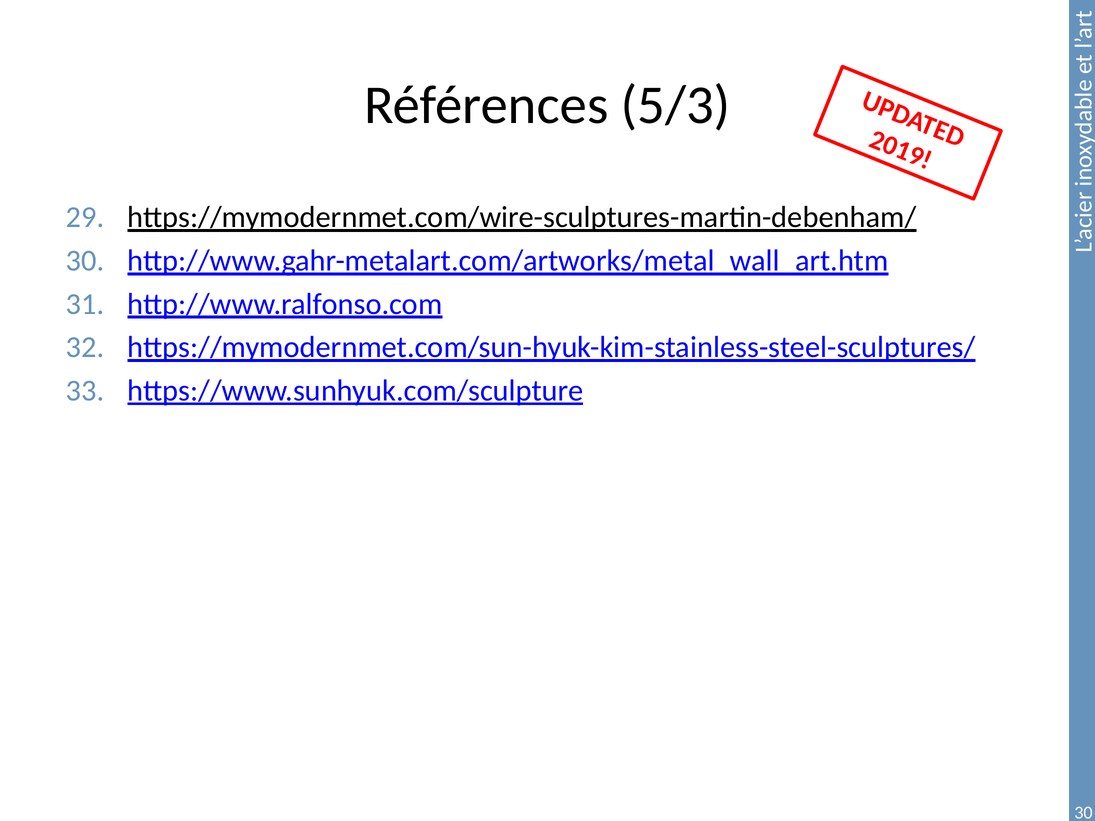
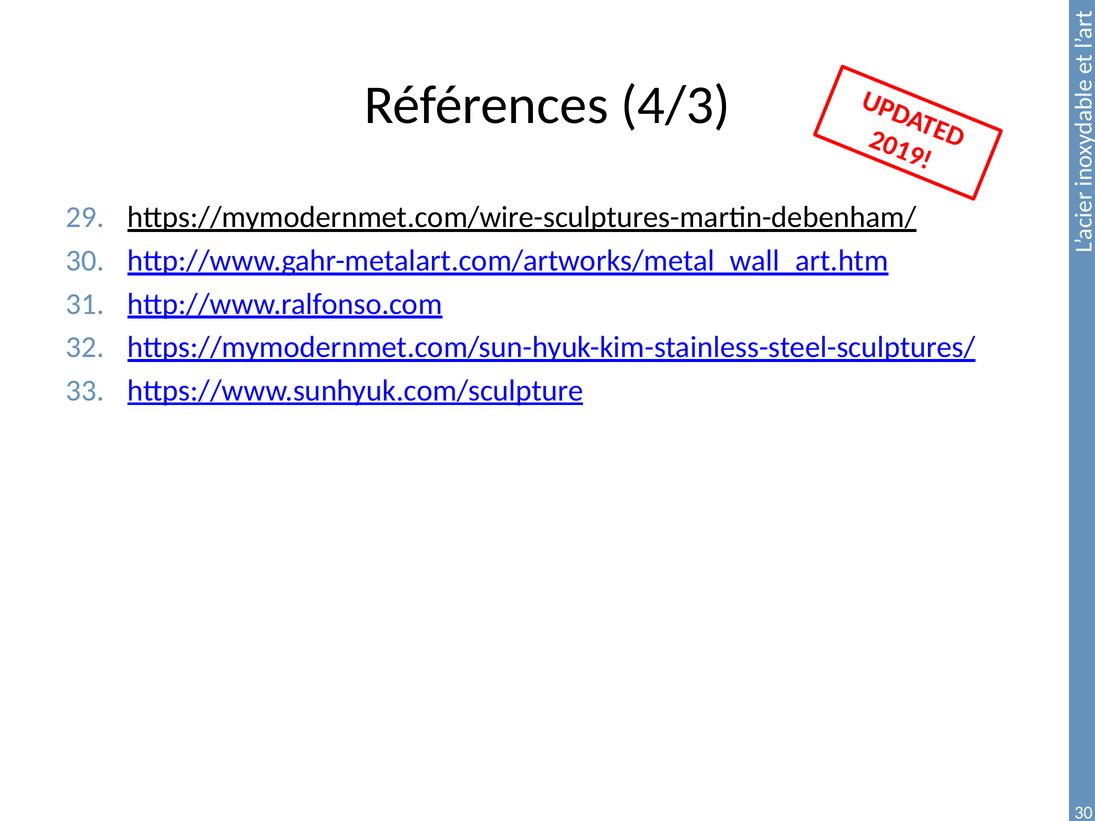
5/3: 5/3 -> 4/3 (676, 105)
